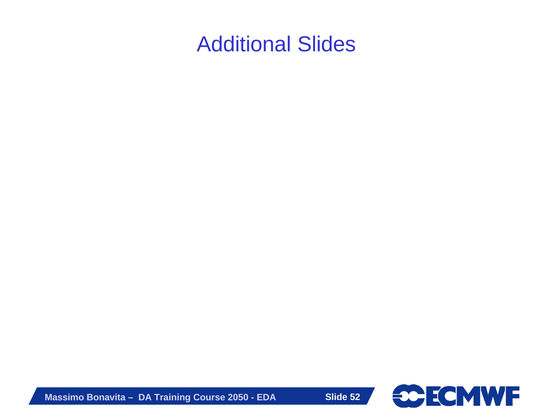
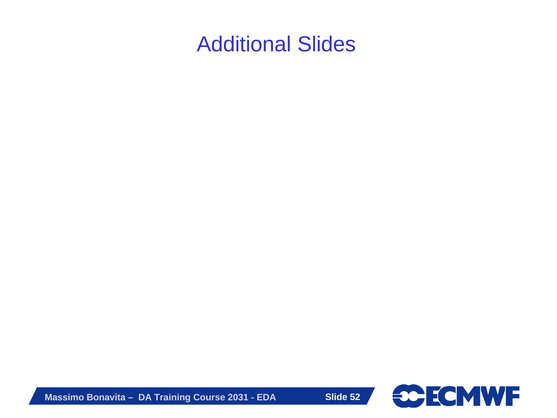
2050: 2050 -> 2031 (238, 397)
